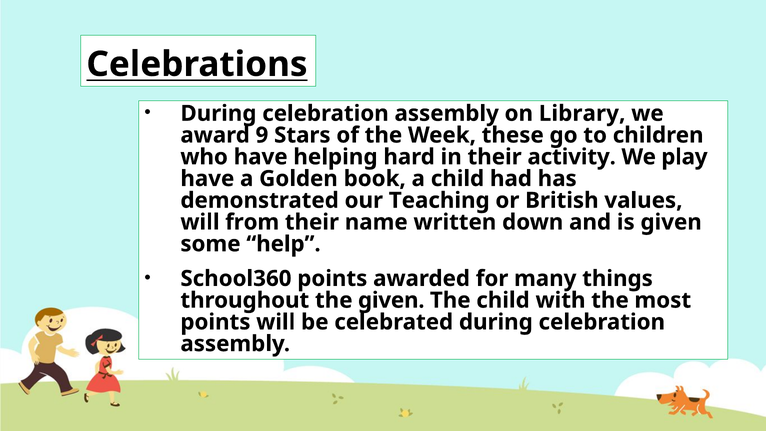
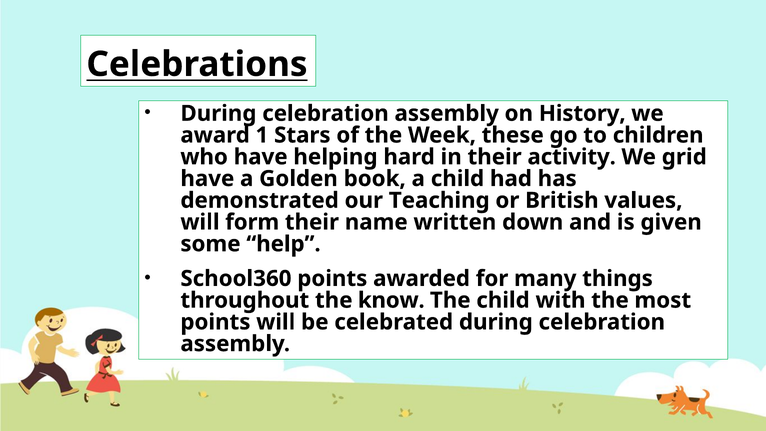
Library: Library -> History (582, 113)
9: 9 -> 1 (262, 135)
play: play -> grid (684, 157)
from: from -> form (252, 222)
the given: given -> know (391, 300)
